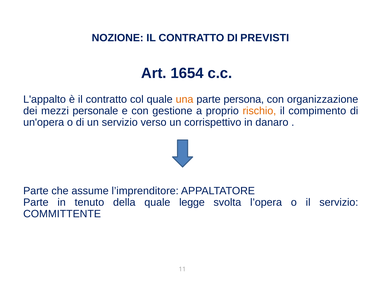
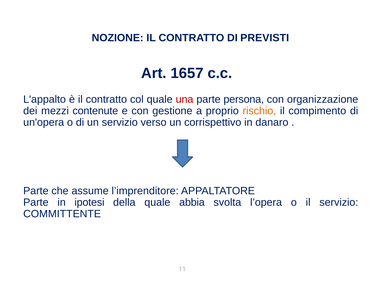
1654: 1654 -> 1657 (187, 73)
una colour: orange -> red (185, 99)
personale: personale -> contenute (95, 111)
tenuto: tenuto -> ipotesi (89, 202)
legge: legge -> abbia (192, 202)
